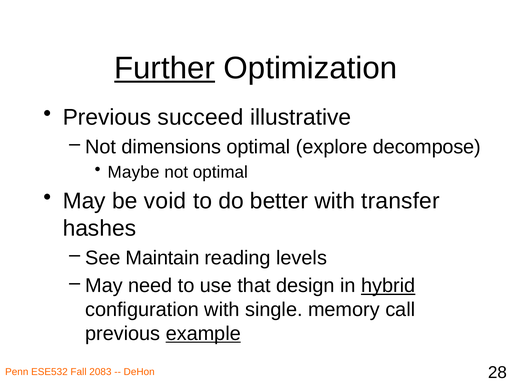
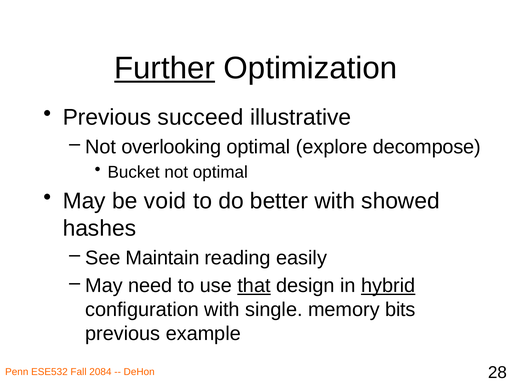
dimensions: dimensions -> overlooking (171, 147)
Maybe: Maybe -> Bucket (134, 172)
transfer: transfer -> showed (401, 201)
levels: levels -> easily (302, 258)
that underline: none -> present (254, 286)
call: call -> bits (400, 310)
example underline: present -> none (203, 334)
2083: 2083 -> 2084 (100, 372)
